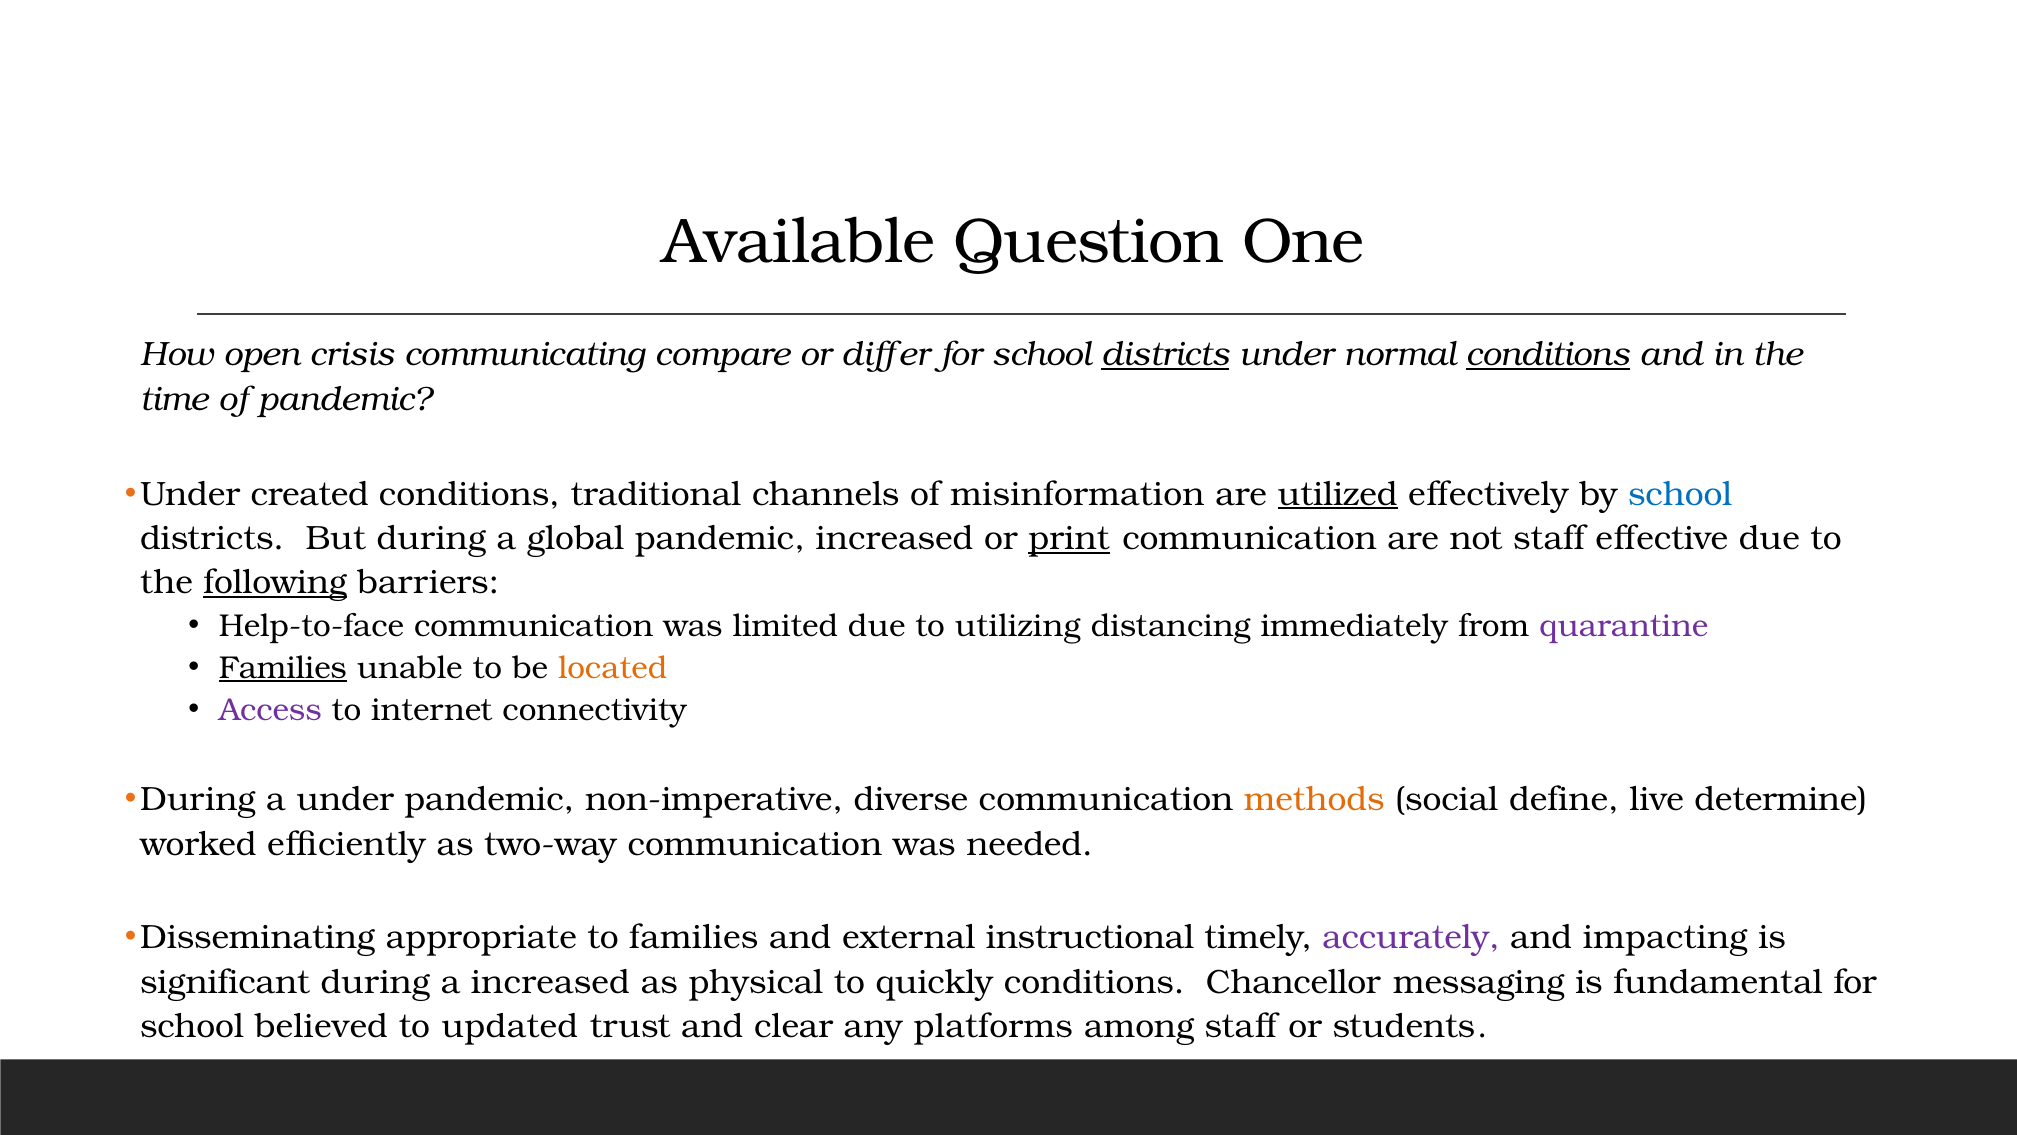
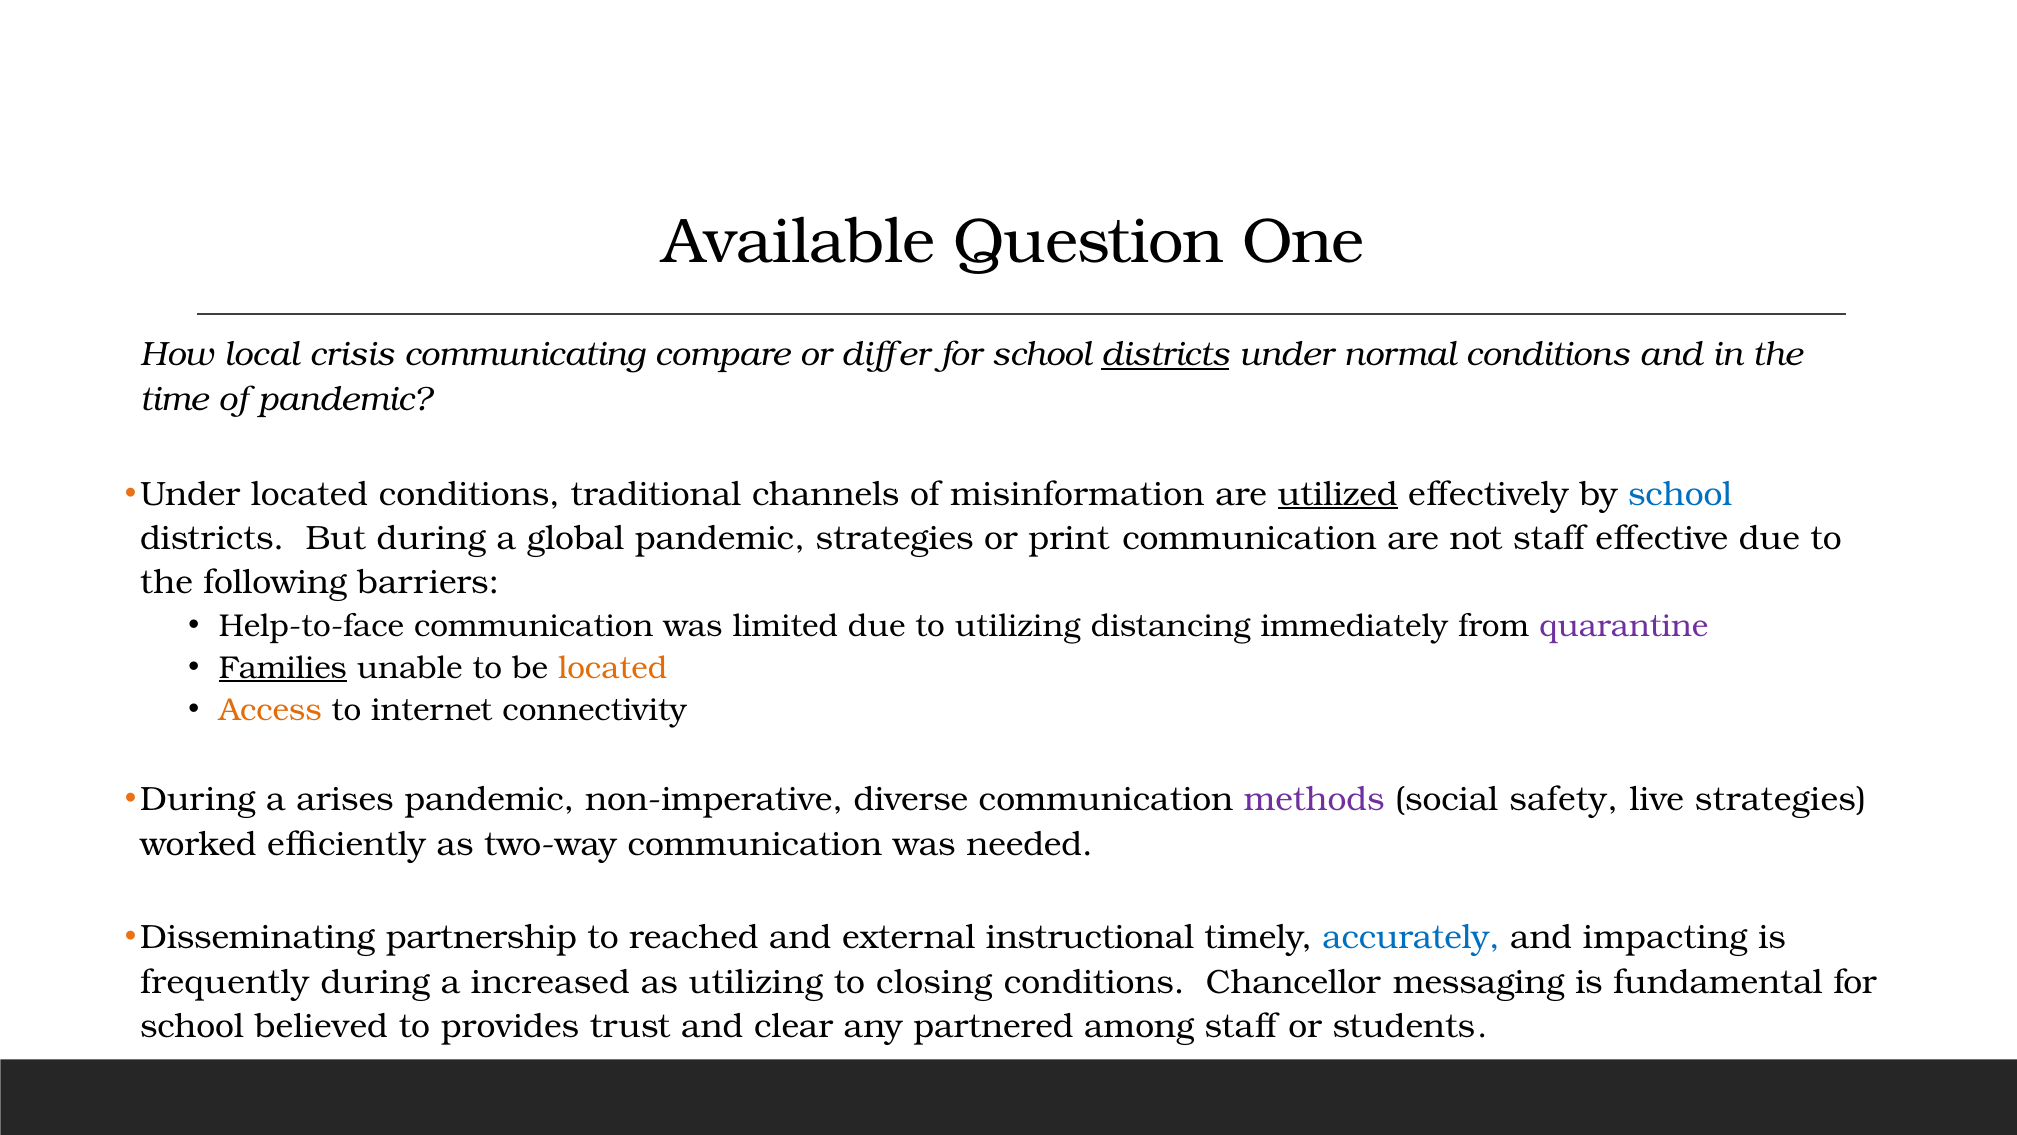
open: open -> local (262, 354)
conditions underline: present -> none (1548, 354)
Under created: created -> located (310, 494)
pandemic increased: increased -> strategies (895, 538)
print underline: present -> none (1069, 538)
following underline: present -> none (275, 583)
Access colour: purple -> orange (270, 709)
a under: under -> arises (345, 799)
methods colour: orange -> purple (1314, 799)
define: define -> safety (1564, 799)
live determine: determine -> strategies (1781, 799)
appropriate: appropriate -> partnership (481, 937)
to families: families -> reached (694, 937)
accurately colour: purple -> blue (1411, 937)
significant: significant -> frequently (225, 982)
as physical: physical -> utilizing (756, 982)
quickly: quickly -> closing (934, 982)
updated: updated -> provides (510, 1026)
platforms: platforms -> partnered (994, 1026)
